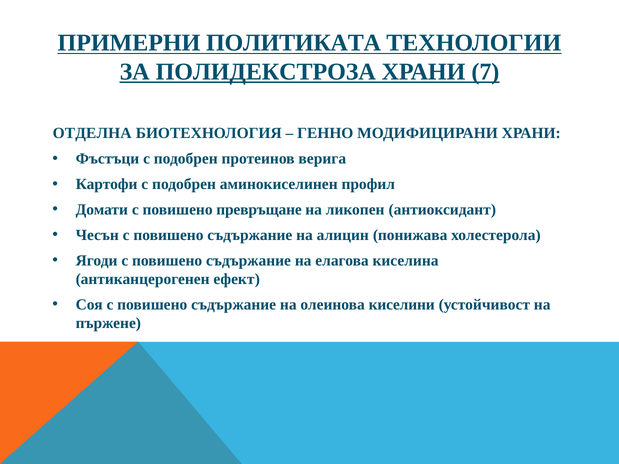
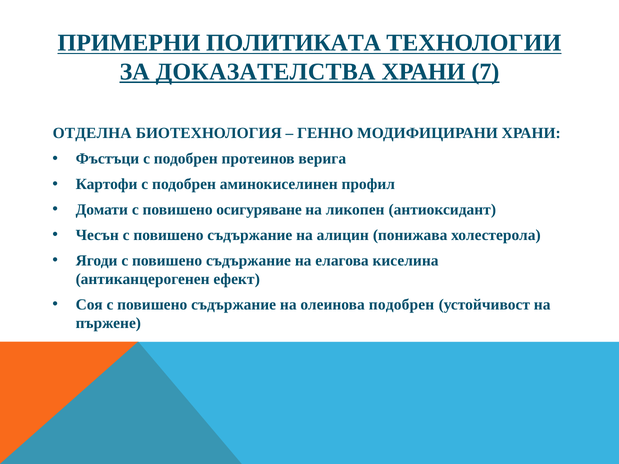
ПОЛИДЕКСТРОЗА: ПОЛИДЕКСТРОЗА -> ДОКАЗАТЕЛСТВА (266, 72)
превръщане: превръщане -> осигуряване (259, 210)
олеинова киселини: киселини -> подобрен (402, 305)
